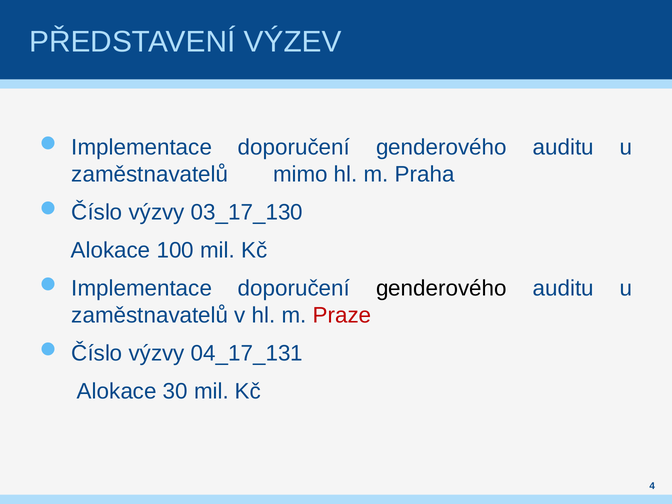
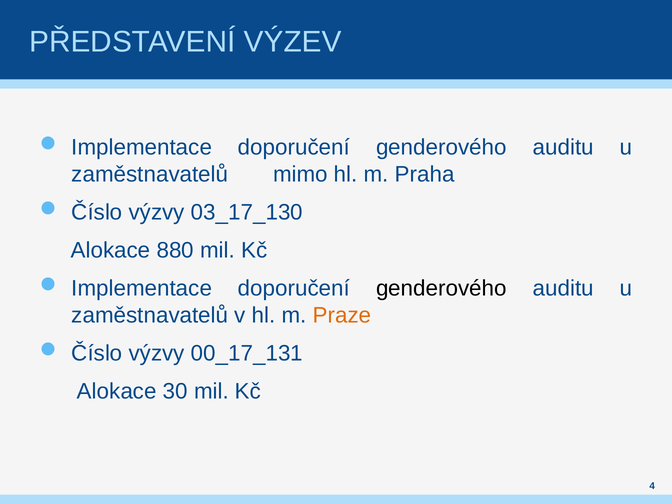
100: 100 -> 880 (175, 250)
Praze colour: red -> orange (342, 315)
04_17_131: 04_17_131 -> 00_17_131 (247, 353)
